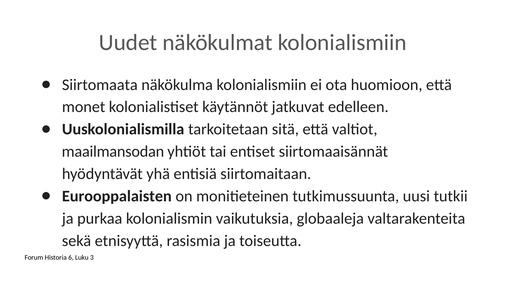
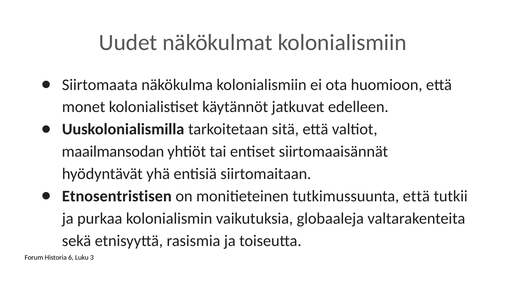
Eurooppalaisten: Eurooppalaisten -> Etnosentristisen (117, 197)
tutkimussuunta uusi: uusi -> että (416, 197)
